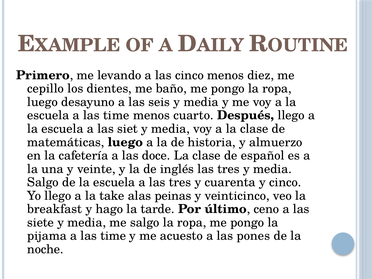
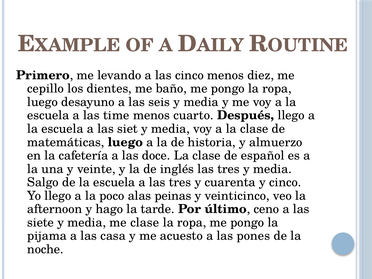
take: take -> poco (112, 196)
breakfast: breakfast -> afternoon (55, 209)
me salgo: salgo -> clase (145, 222)
pijama a las time: time -> casa (113, 236)
